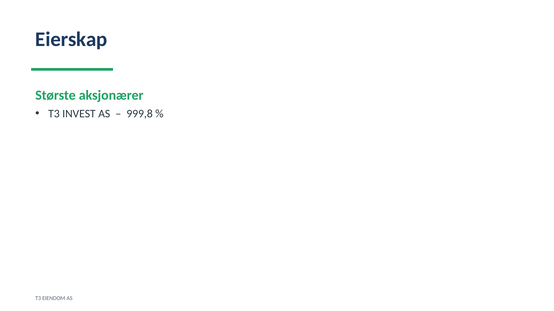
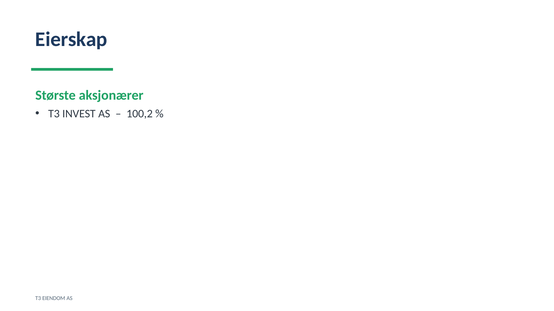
999,8: 999,8 -> 100,2 (140, 114)
